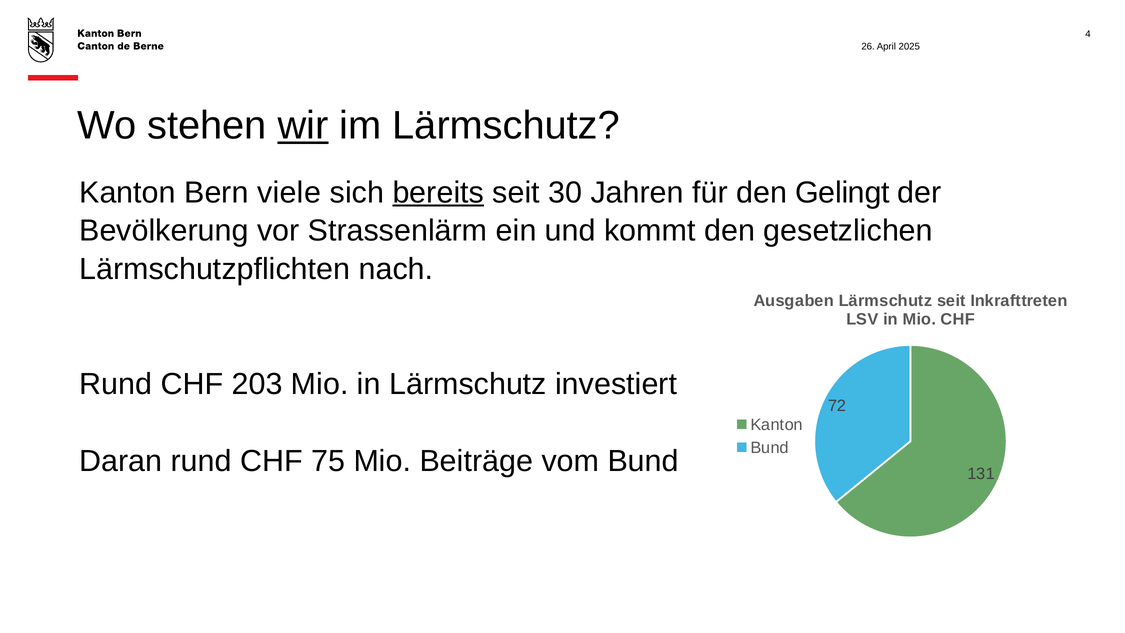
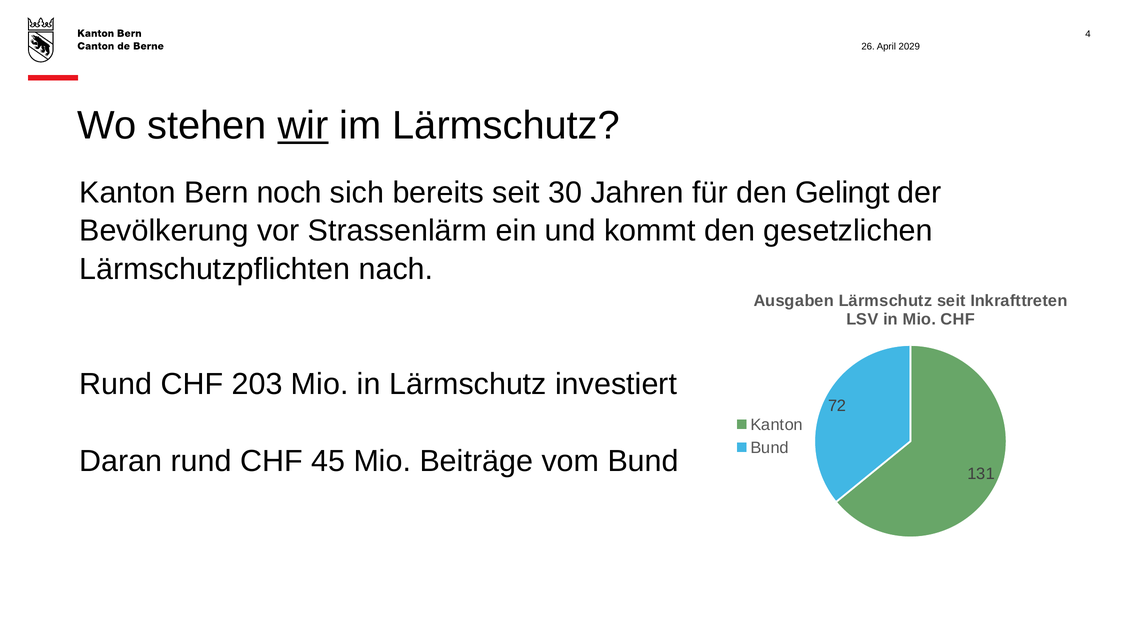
2025: 2025 -> 2029 (909, 46)
viele: viele -> noch (289, 192)
bereits underline: present -> none (438, 192)
75: 75 -> 45 (328, 461)
